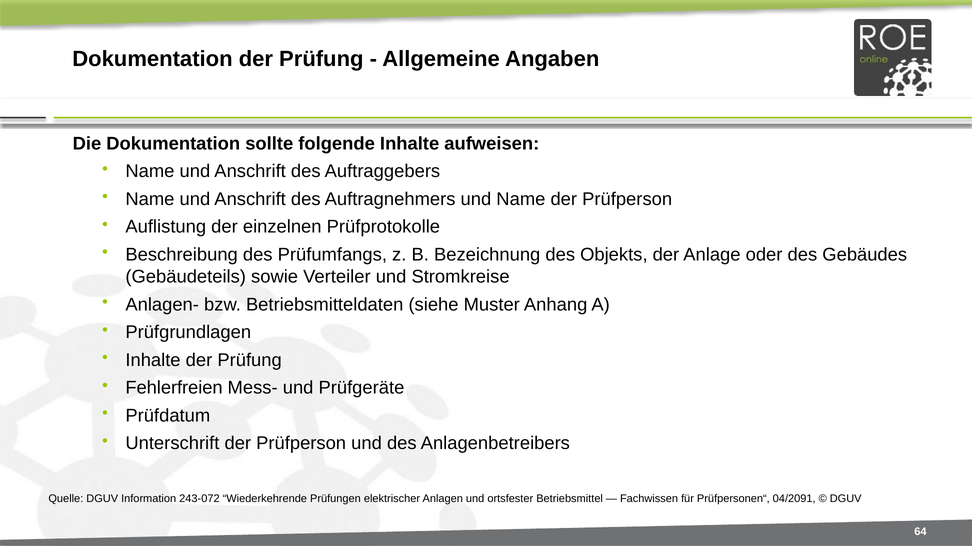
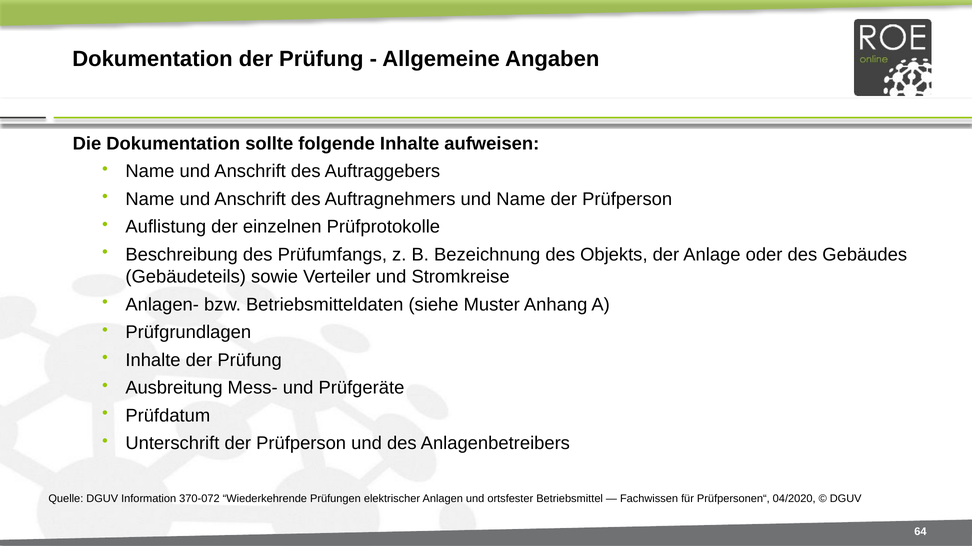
Fehlerfreien: Fehlerfreien -> Ausbreitung (174, 388)
243-072: 243-072 -> 370-072 (199, 499)
04/2091: 04/2091 -> 04/2020 (794, 499)
